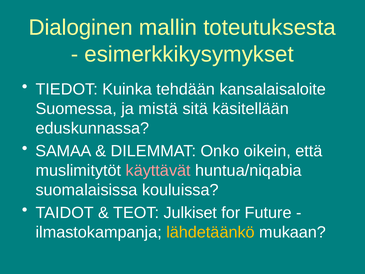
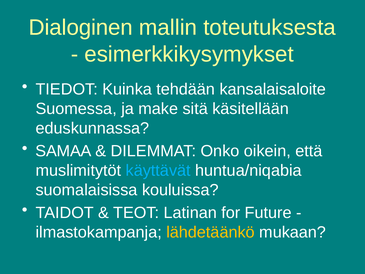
mistä: mistä -> make (158, 109)
käyttävät colour: pink -> light blue (158, 170)
Julkiset: Julkiset -> Latinan (190, 213)
